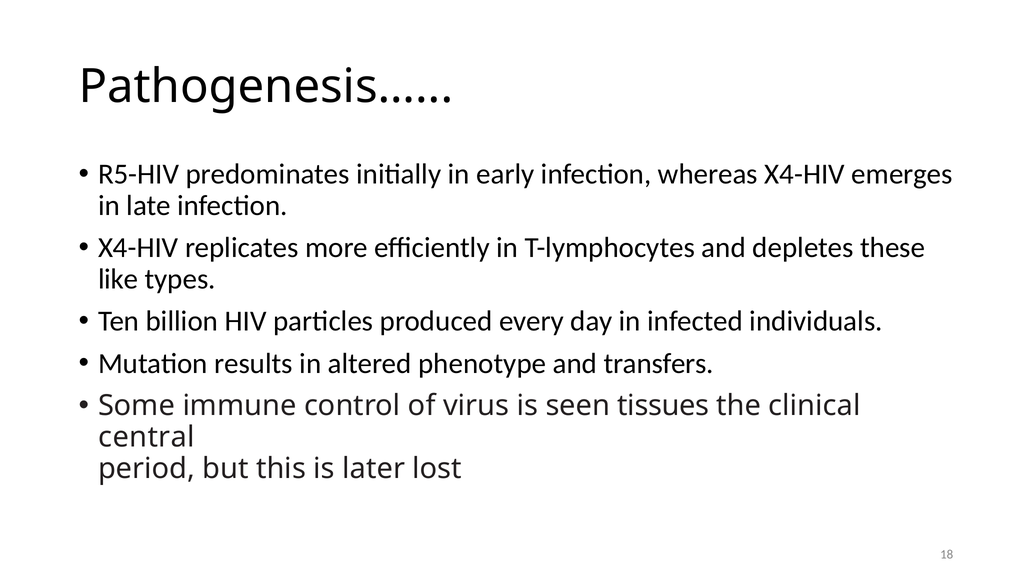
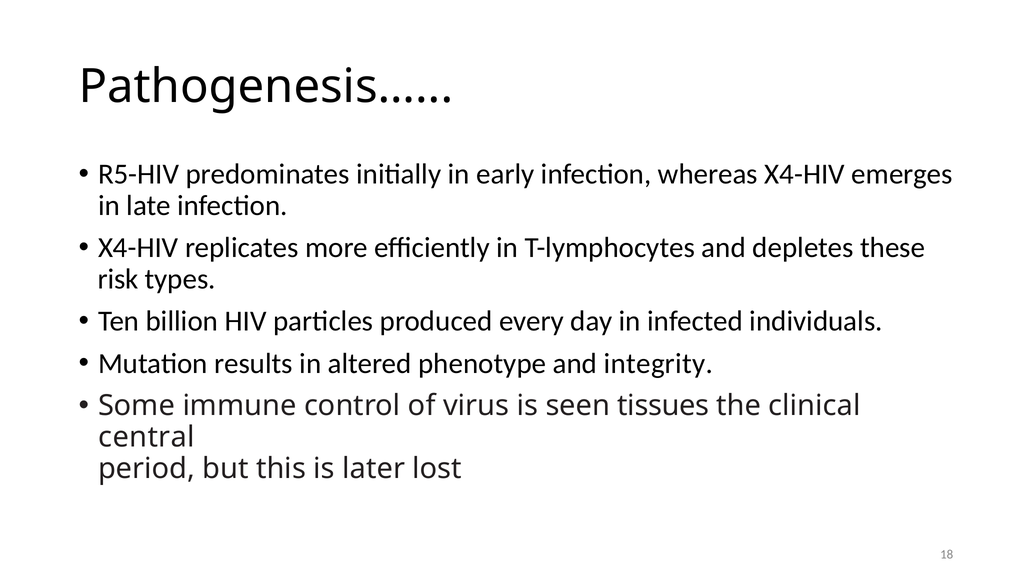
like: like -> risk (118, 279)
transfers: transfers -> integrity (658, 363)
